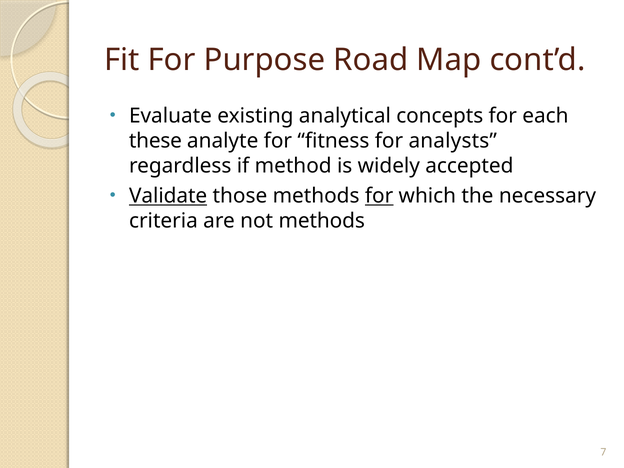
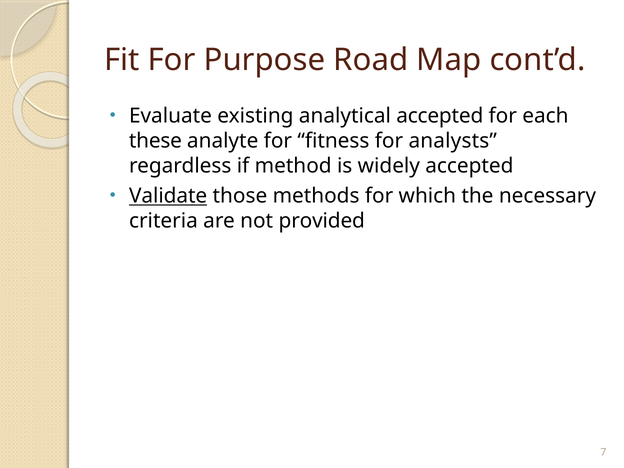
analytical concepts: concepts -> accepted (440, 116)
for underline: present -> none (379, 196)
not methods: methods -> provided (322, 221)
